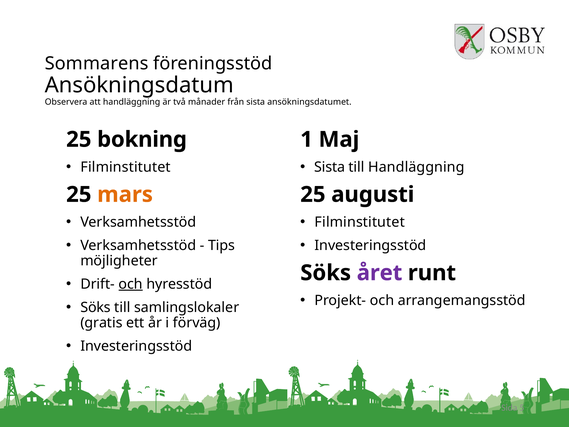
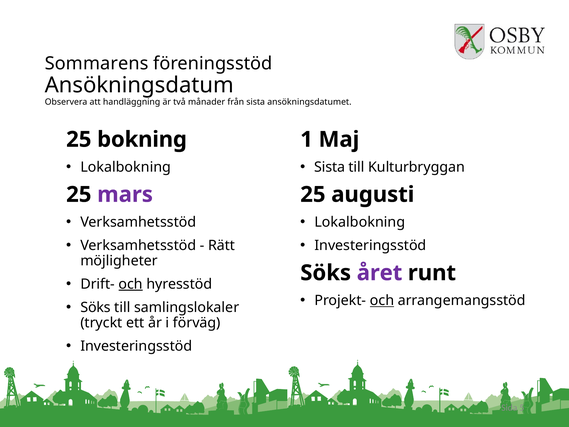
Filminstitutet: Filminstitutet -> Lokalbokning (126, 167)
till Handläggning: Handläggning -> Kulturbryggan (416, 167)
mars colour: orange -> purple (125, 194)
Filminstitutet: Filminstitutet -> Lokalbokning (360, 222)
Tips: Tips -> Rätt (222, 245)
och underline: none -> present (382, 300)
gratis: gratis -> tryckt (101, 323)
